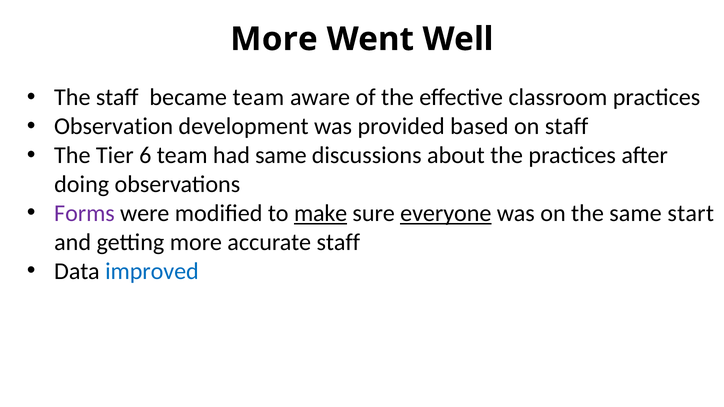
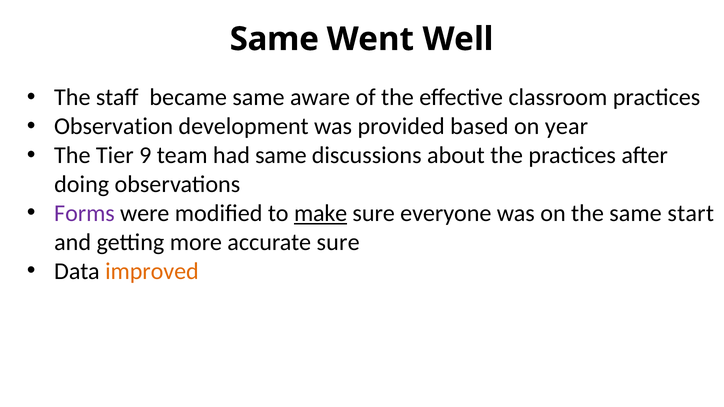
More: More -> Same (274, 39)
became team: team -> same (258, 98)
on staff: staff -> year (567, 127)
6: 6 -> 9 (145, 155)
everyone underline: present -> none (446, 213)
accurate staff: staff -> sure (338, 242)
improved colour: blue -> orange (152, 271)
